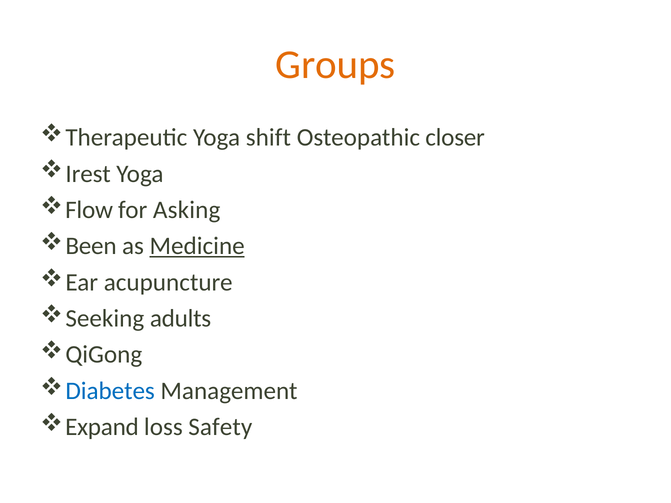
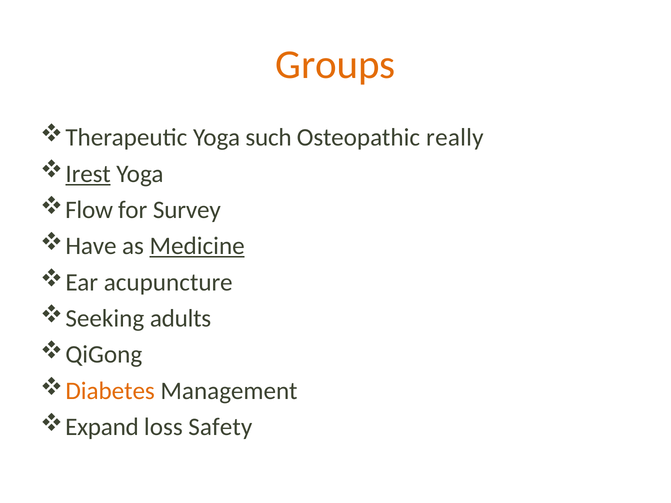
shift: shift -> such (269, 138)
closer: closer -> really (455, 138)
Irest underline: none -> present (88, 174)
Asking: Asking -> Survey (187, 210)
Been: Been -> Have (91, 246)
Diabetes colour: blue -> orange (110, 391)
